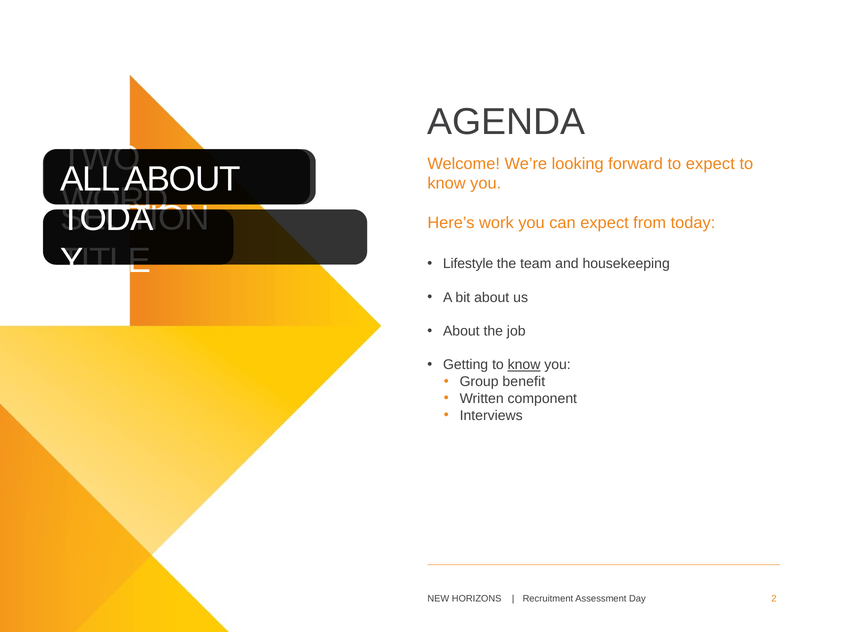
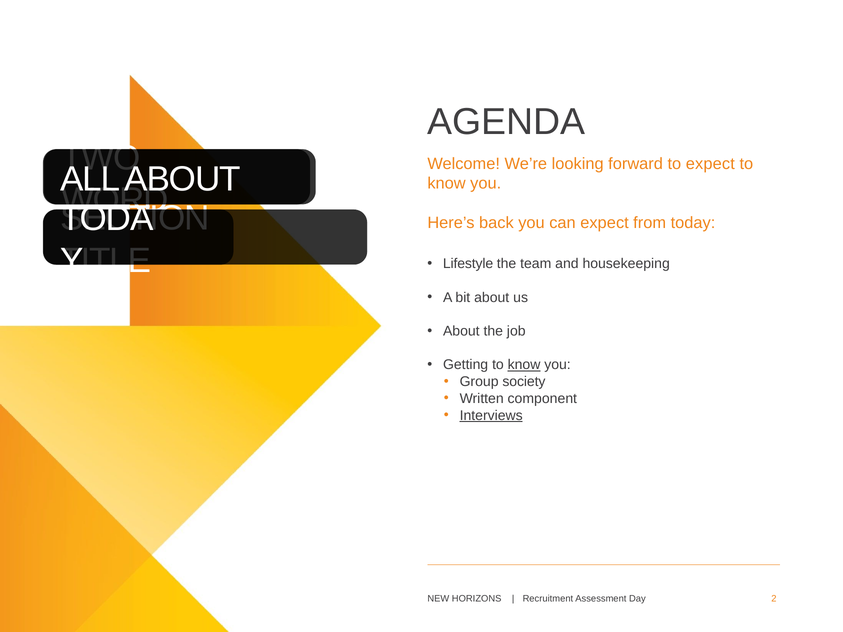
work: work -> back (496, 223)
benefit: benefit -> society (524, 382)
Interviews underline: none -> present (491, 416)
